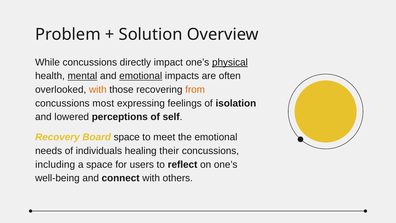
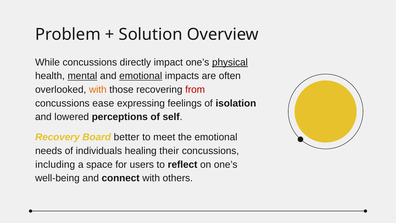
from colour: orange -> red (195, 89)
most: most -> ease (103, 103)
Board space: space -> better (127, 137)
